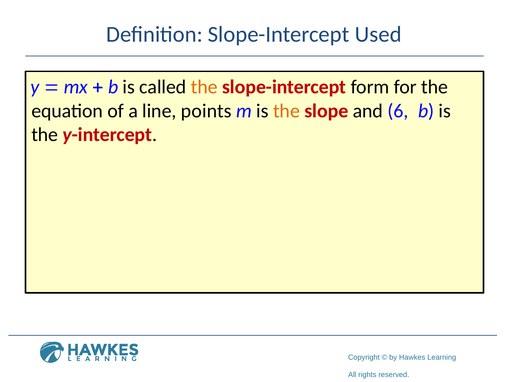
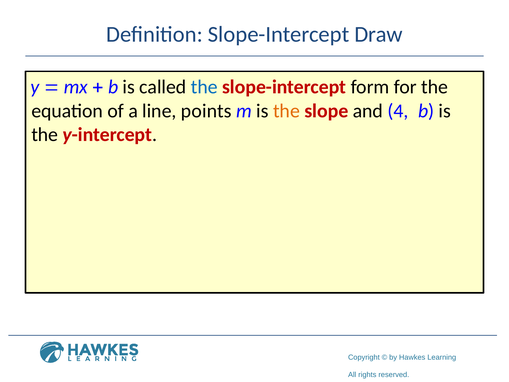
Used: Used -> Draw (378, 34)
the colour: orange -> blue (204, 87)
6: 6 -> 4 (398, 111)
